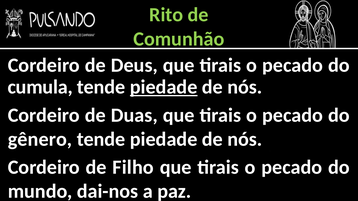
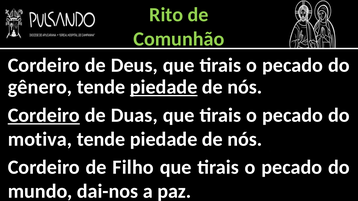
cumula: cumula -> gênero (40, 87)
Cordeiro underline: none -> present (44, 115)
gênero: gênero -> motiva (40, 140)
